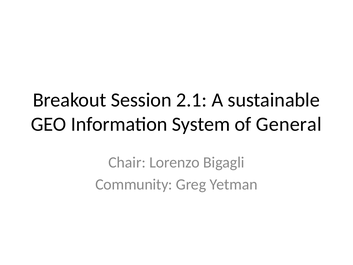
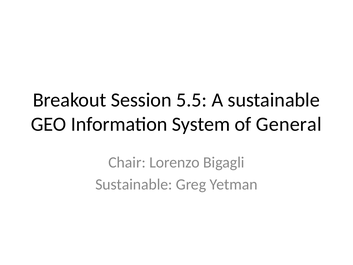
2.1: 2.1 -> 5.5 (192, 100)
Community: Community -> Sustainable (134, 184)
